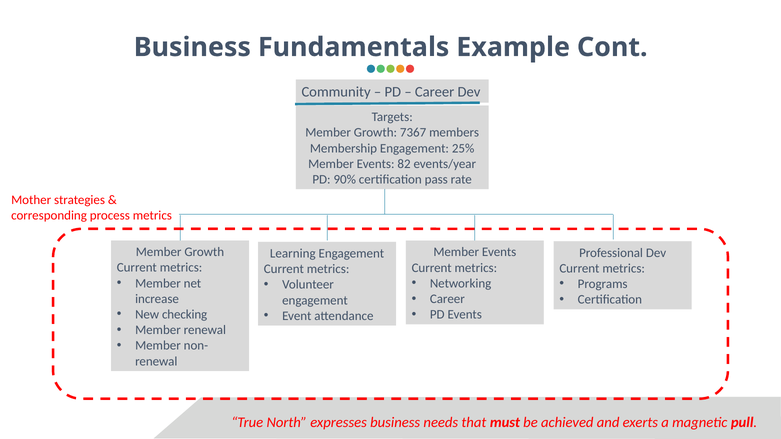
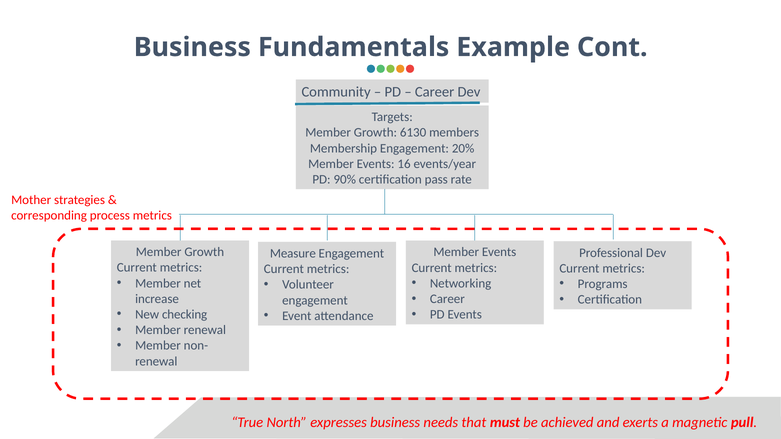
7367: 7367 -> 6130 (413, 133)
25%: 25% -> 20% (463, 148)
82: 82 -> 16 (404, 164)
Learning: Learning -> Measure (293, 254)
